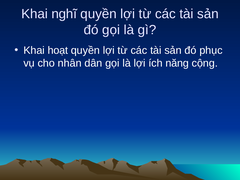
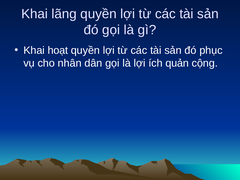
nghĩ: nghĩ -> lãng (64, 14)
năng: năng -> quản (177, 63)
